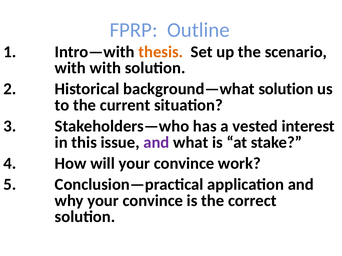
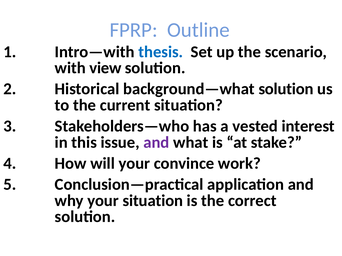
thesis colour: orange -> blue (161, 52)
with with: with -> view (105, 68)
why your convince: convince -> situation (153, 201)
